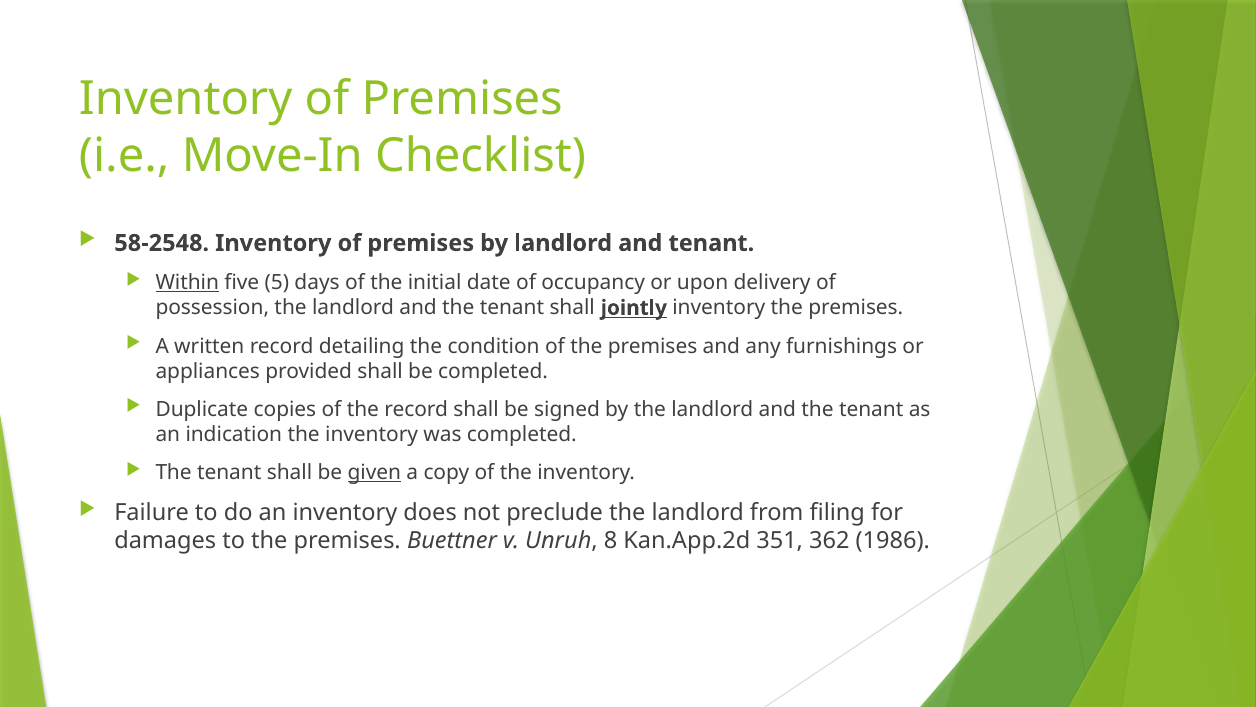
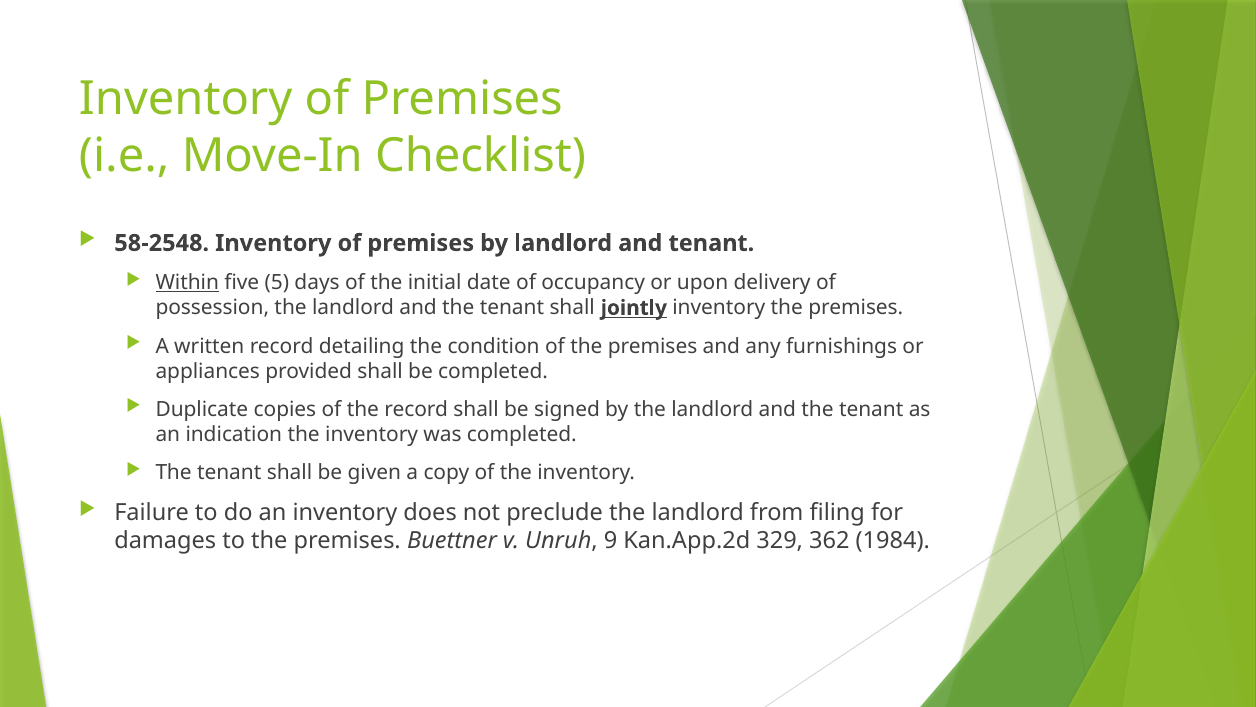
given underline: present -> none (374, 472)
8: 8 -> 9 (611, 541)
351: 351 -> 329 (780, 541)
1986: 1986 -> 1984 (893, 541)
